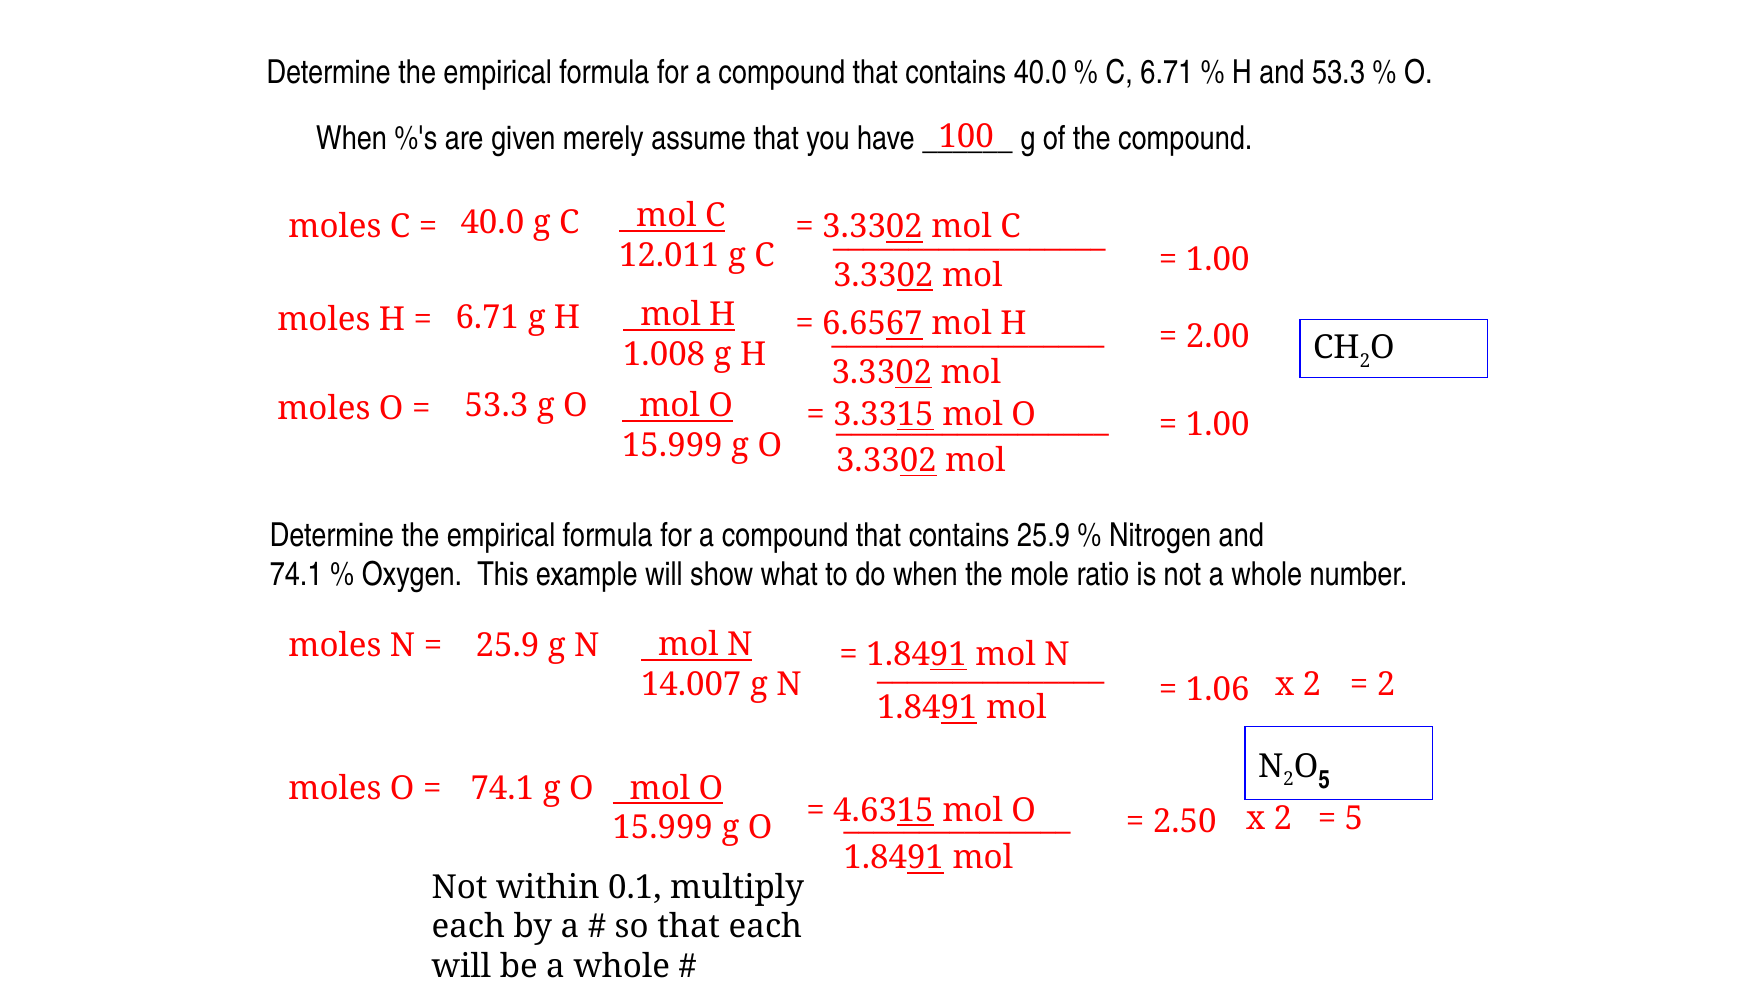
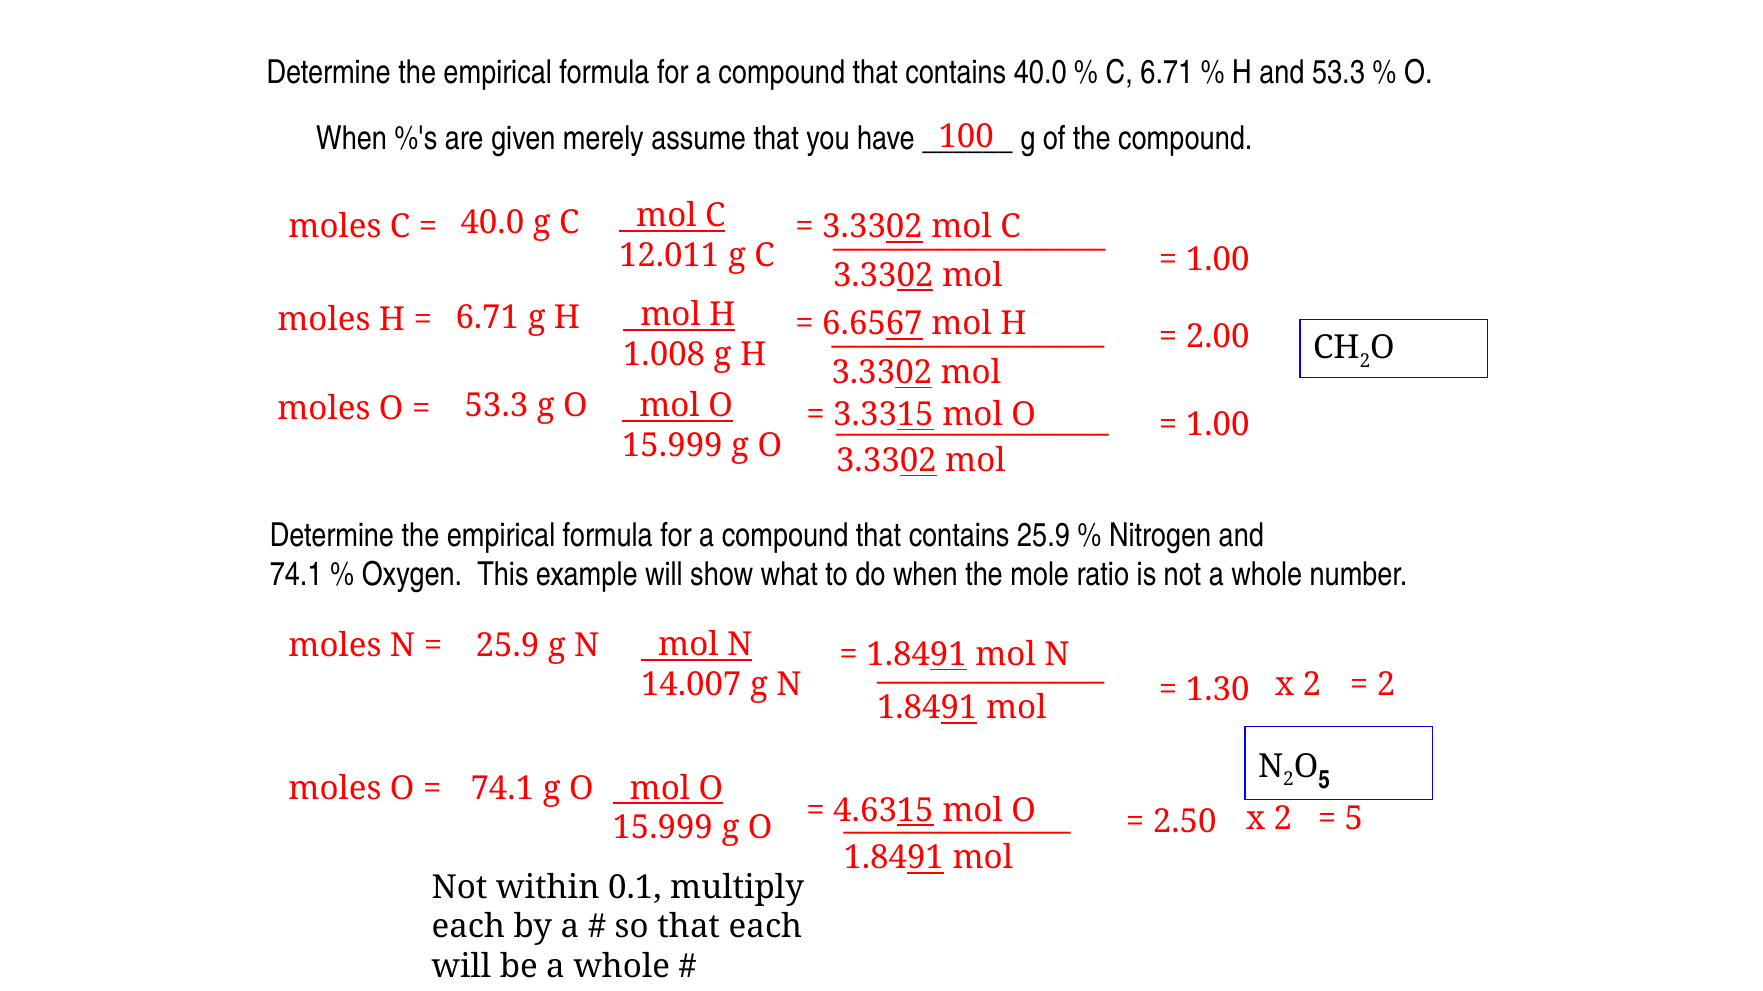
1.06: 1.06 -> 1.30 (1218, 690)
